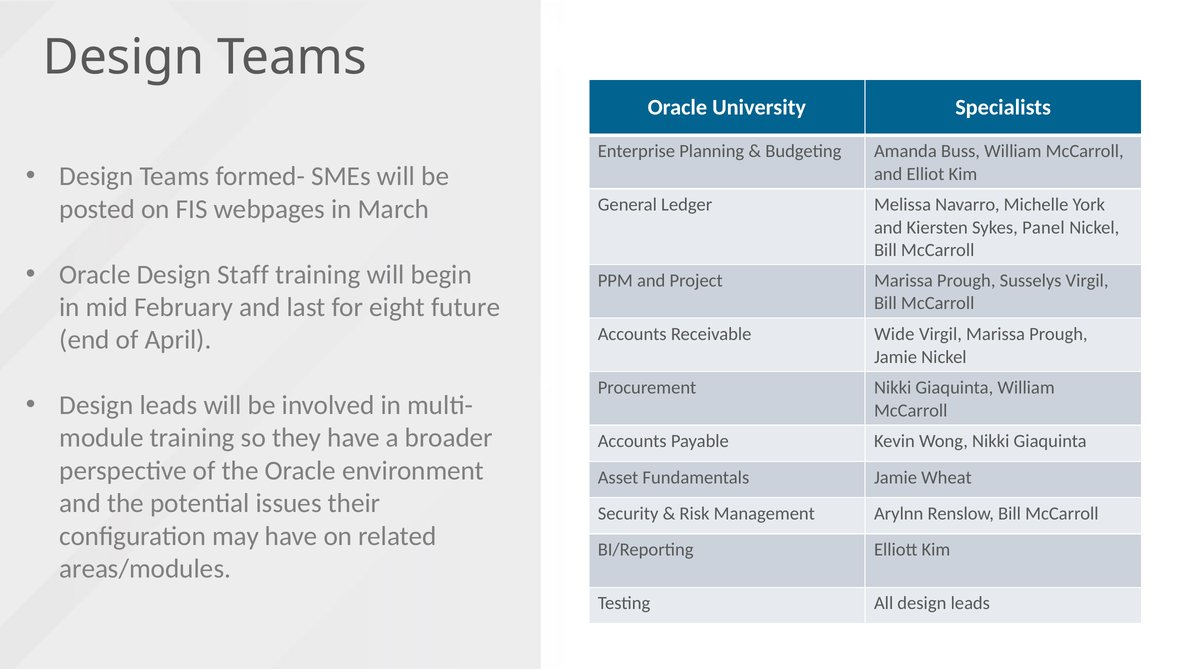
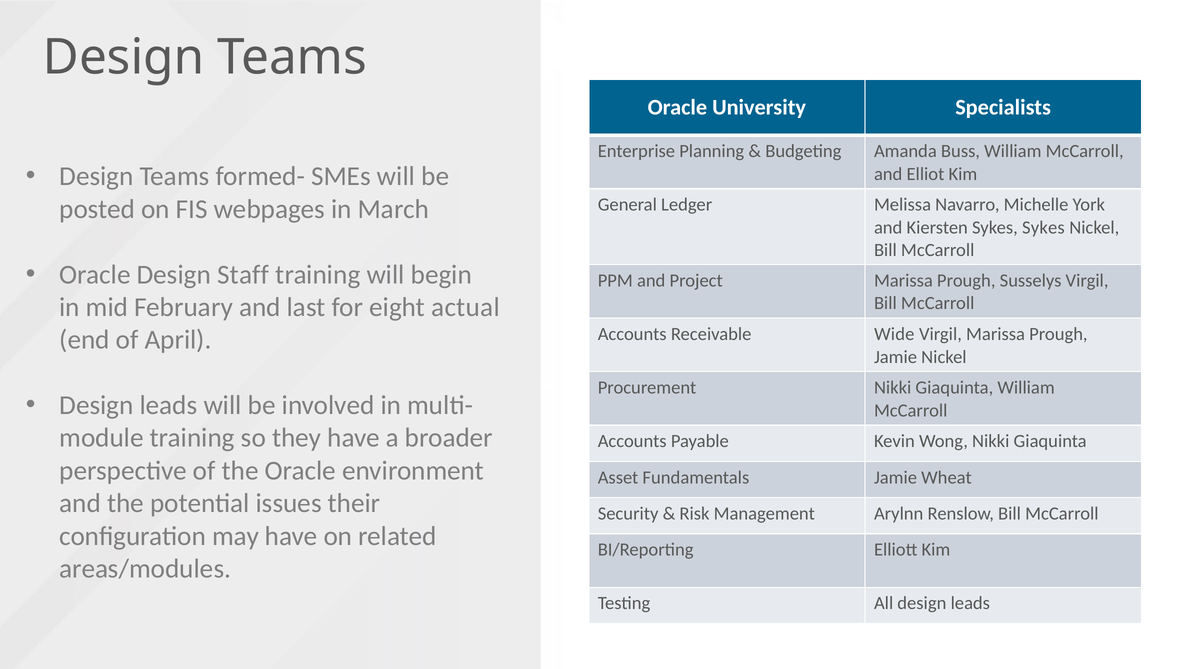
Sykes Panel: Panel -> Sykes (1043, 228)
future: future -> actual (466, 307)
